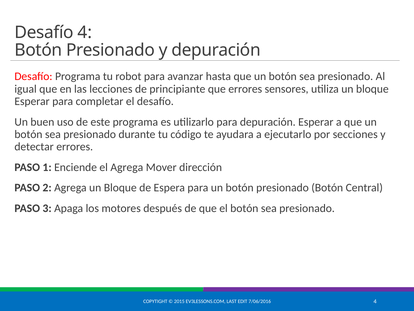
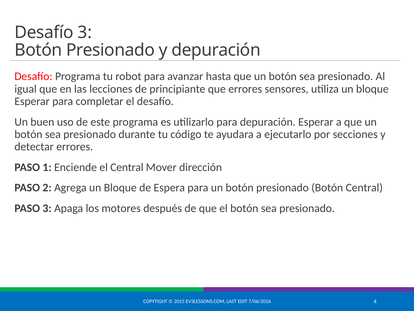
Desafío 4: 4 -> 3 (85, 32)
el Agrega: Agrega -> Central (127, 167)
